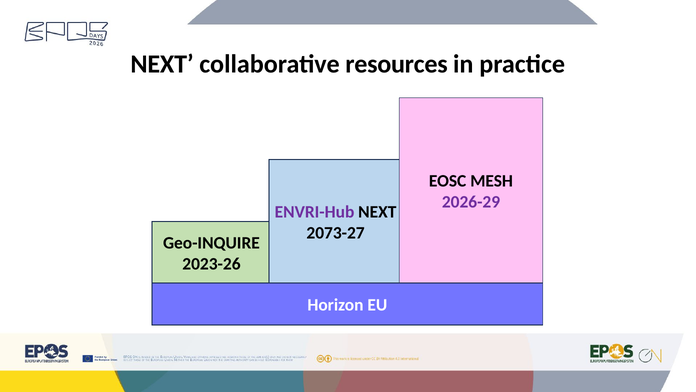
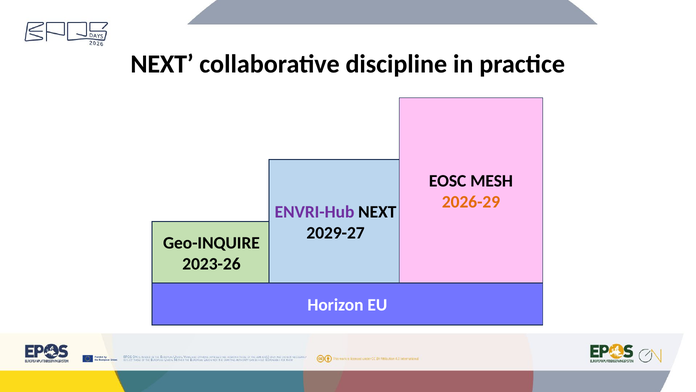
resources: resources -> discipline (396, 64)
2026-29 colour: purple -> orange (471, 202)
2073-27: 2073-27 -> 2029-27 (336, 233)
